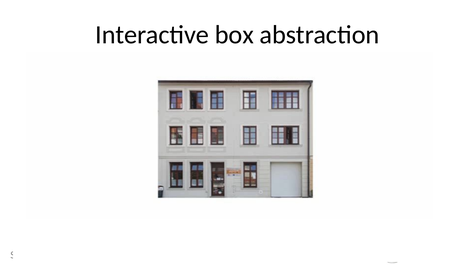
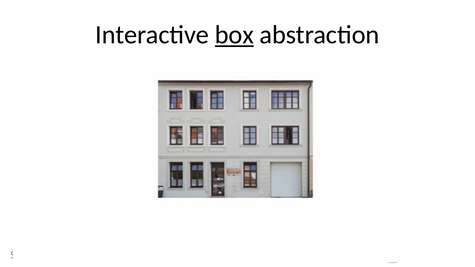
box underline: none -> present (234, 35)
